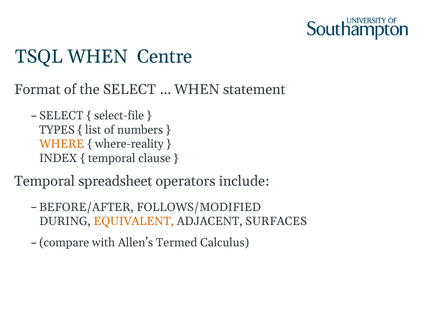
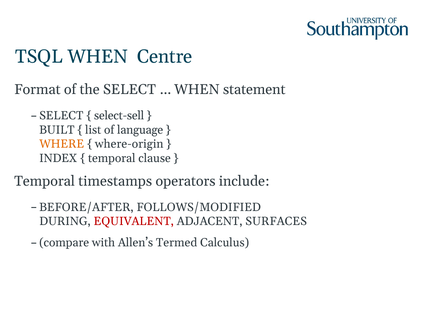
select-file: select-file -> select-sell (119, 116)
TYPES: TYPES -> BUILT (57, 130)
numbers: numbers -> language (140, 130)
where-reality: where-reality -> where-origin (129, 144)
spreadsheet: spreadsheet -> timestamps (115, 181)
EQUIVALENT colour: orange -> red (134, 221)
